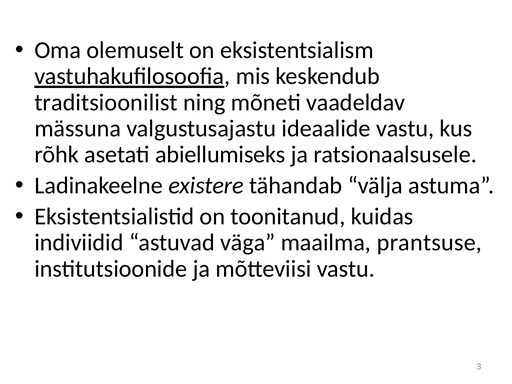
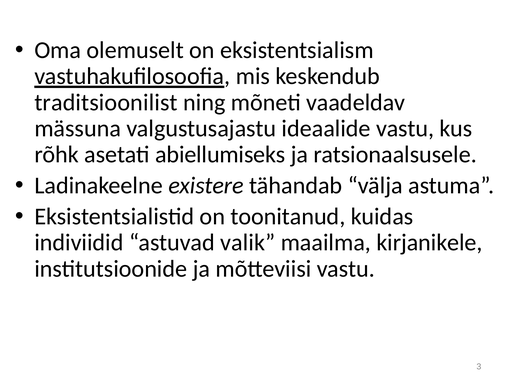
väga: väga -> valik (248, 243)
prantsuse: prantsuse -> kirjanikele (430, 243)
